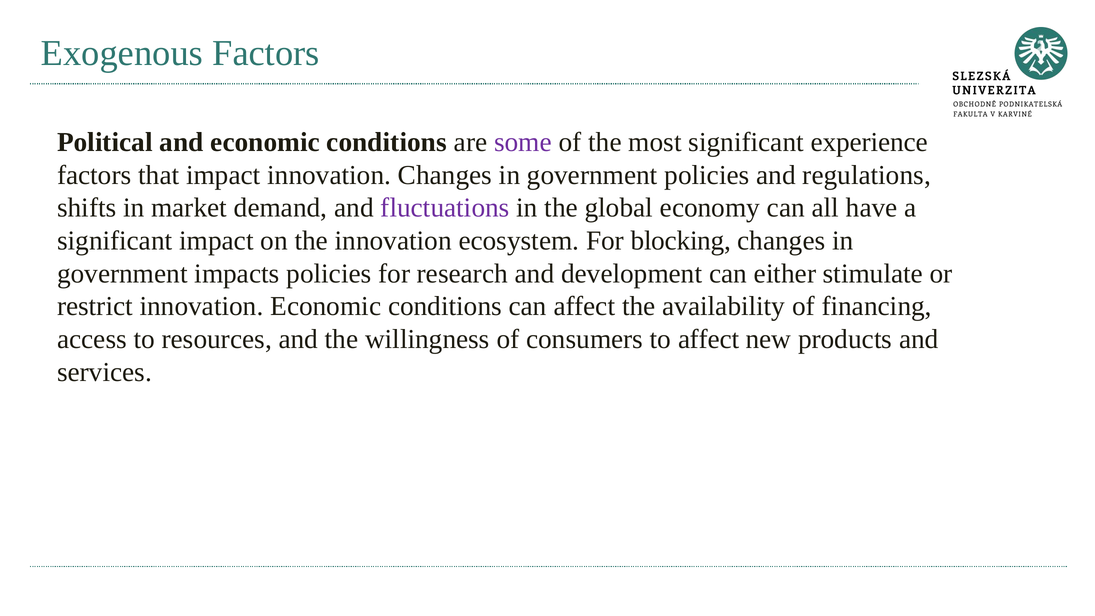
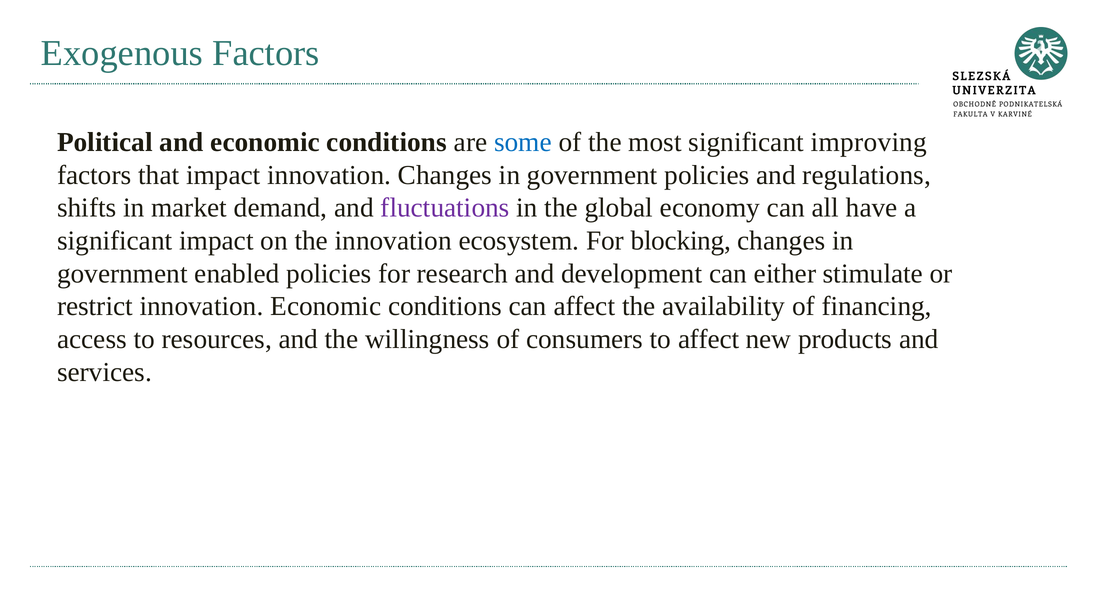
some colour: purple -> blue (523, 142)
experience: experience -> improving (869, 142)
impacts: impacts -> enabled (237, 274)
